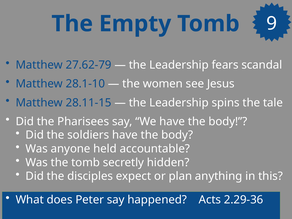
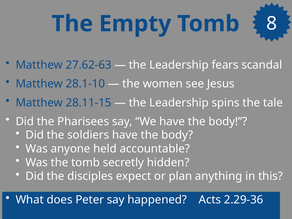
9: 9 -> 8 (272, 23)
27.62-79: 27.62-79 -> 27.62-63 (89, 65)
